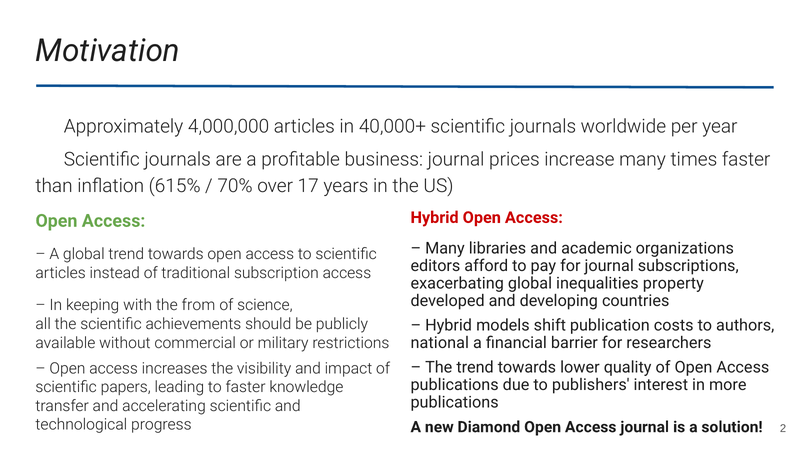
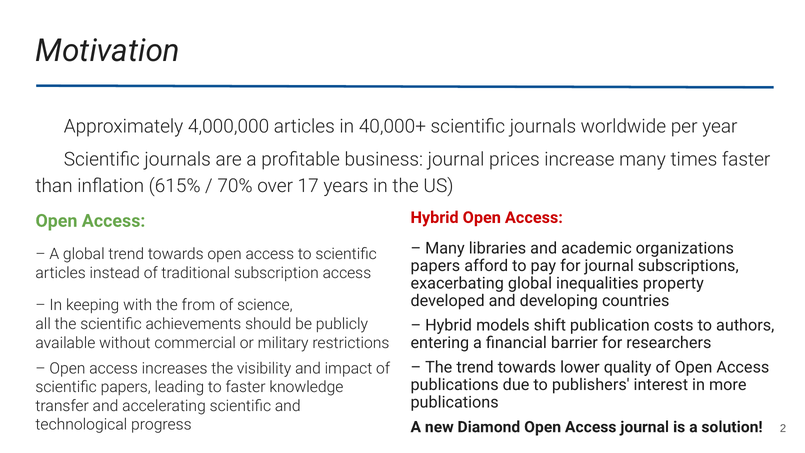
editors: editors -> papers (435, 266)
national: national -> entering (440, 343)
